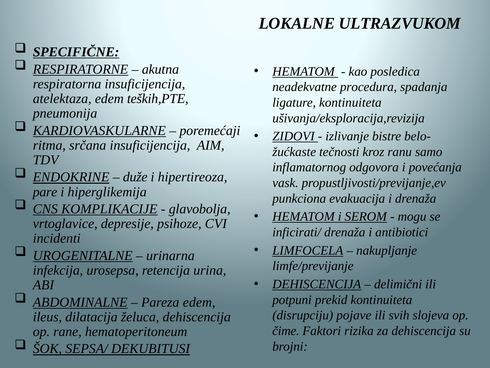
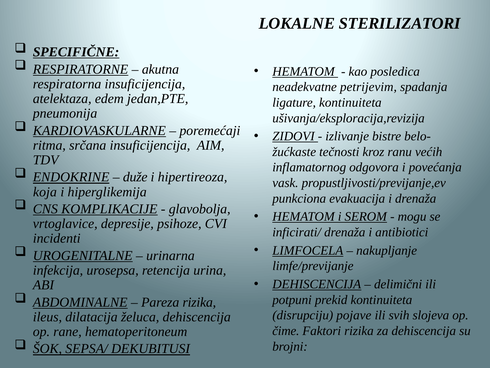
ULTRAZVUKOM: ULTRAZVUKOM -> STERILIZATORI (400, 24)
procedura: procedura -> petrijevim (368, 87)
teških,PTE: teških,PTE -> jedan,PTE (158, 99)
samo: samo -> većih (429, 152)
pare: pare -> koja (45, 192)
Pareza edem: edem -> rizika (199, 302)
